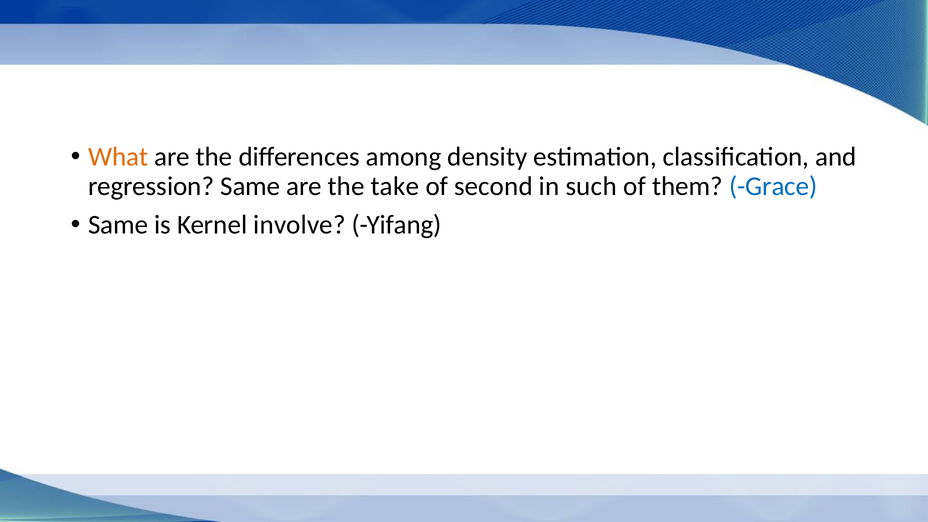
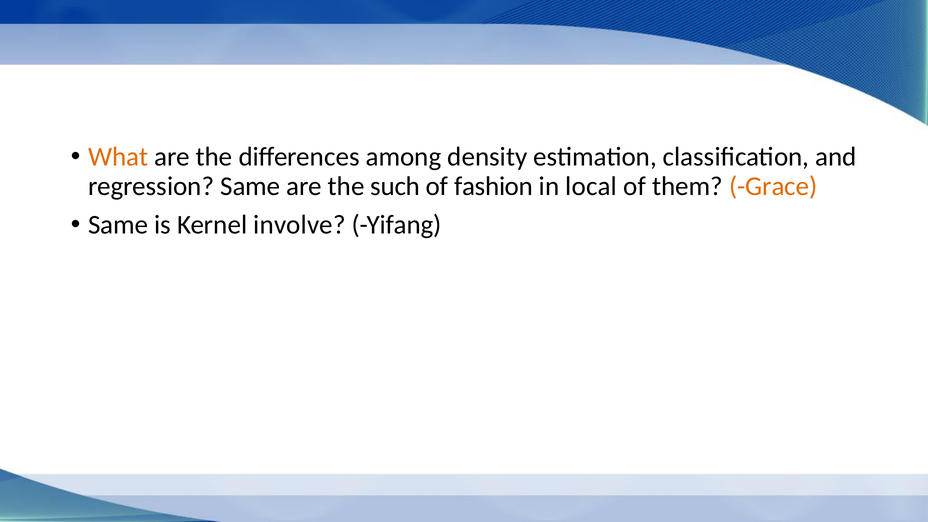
take: take -> such (395, 186)
second: second -> fashion (494, 186)
such: such -> local (591, 186)
Grace colour: blue -> orange (773, 186)
